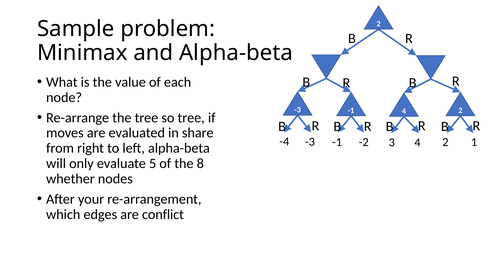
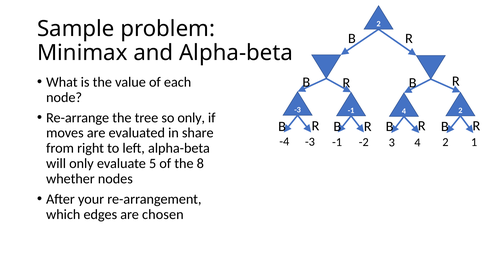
so tree: tree -> only (191, 118)
conflict: conflict -> chosen (163, 215)
